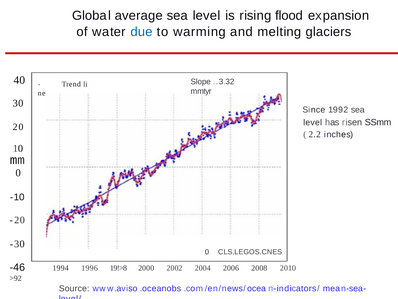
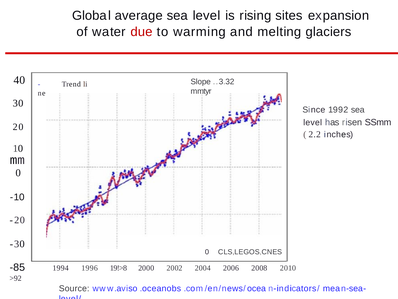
flood: flood -> sites (289, 16)
due colour: blue -> red (141, 32)
-46: -46 -> -85 (17, 267)
